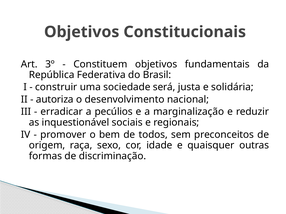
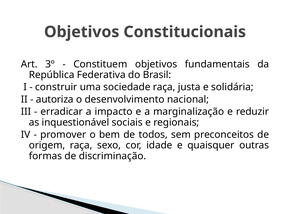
sociedade será: será -> raça (164, 87)
pecúlios: pecúlios -> impacto (114, 112)
